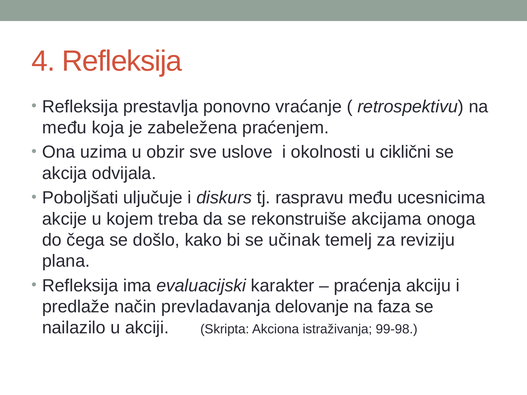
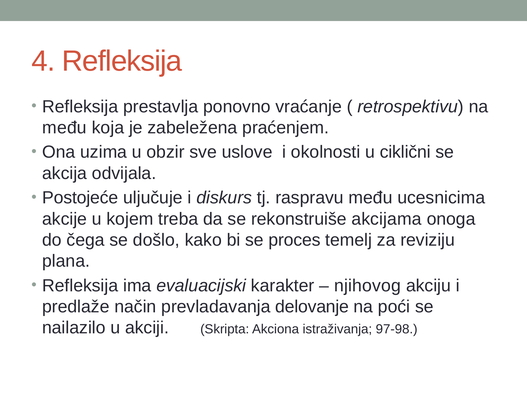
Poboljšati: Poboljšati -> Postojeće (80, 198)
učinak: učinak -> proces (295, 240)
praćenja: praćenja -> njihovog (367, 286)
faza: faza -> poći (394, 307)
99-98: 99-98 -> 97-98 (397, 329)
